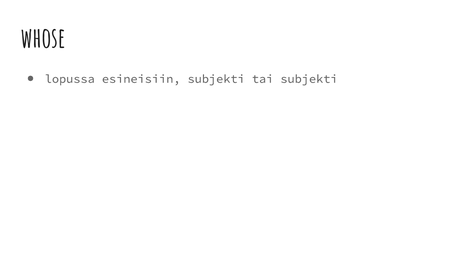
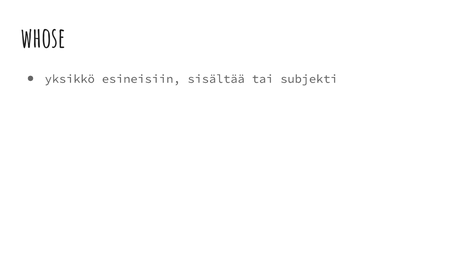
lopussa: lopussa -> yksikkö (70, 79)
esineisiin subjekti: subjekti -> sisältää (216, 79)
